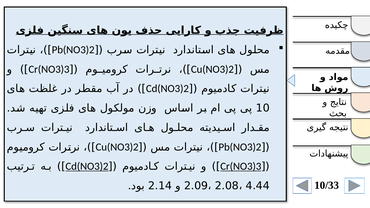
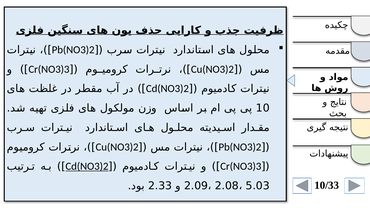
Cr(NO3)3 underline: present -> none (241, 166)
2.14: 2.14 -> 2.33 (160, 186)
4.44: 4.44 -> 5.03 (258, 186)
